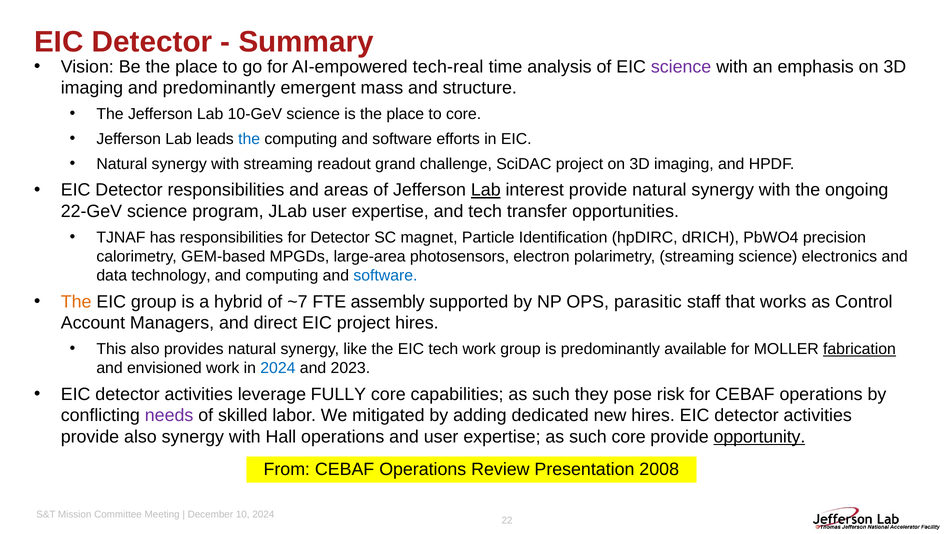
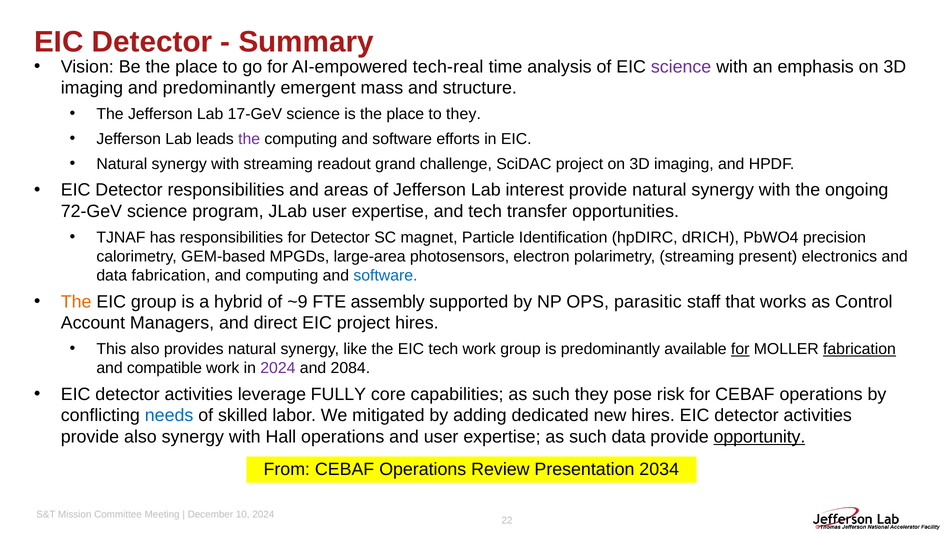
10-GeV: 10-GeV -> 17-GeV (255, 114)
to core: core -> they (464, 114)
the colour: blue -> purple (249, 139)
Lab underline: present -> none (486, 190)
22-GeV: 22-GeV -> 72-GeV (91, 212)
streaming science: science -> present (768, 257)
data technology: technology -> fabrication (171, 276)
~7: ~7 -> ~9 (297, 302)
for underline: none -> present (740, 349)
envisioned: envisioned -> compatible (164, 368)
2024 colour: blue -> purple (278, 368)
2023: 2023 -> 2084 (350, 368)
needs colour: purple -> blue (169, 416)
such core: core -> data (629, 437)
2008: 2008 -> 2034 (659, 470)
